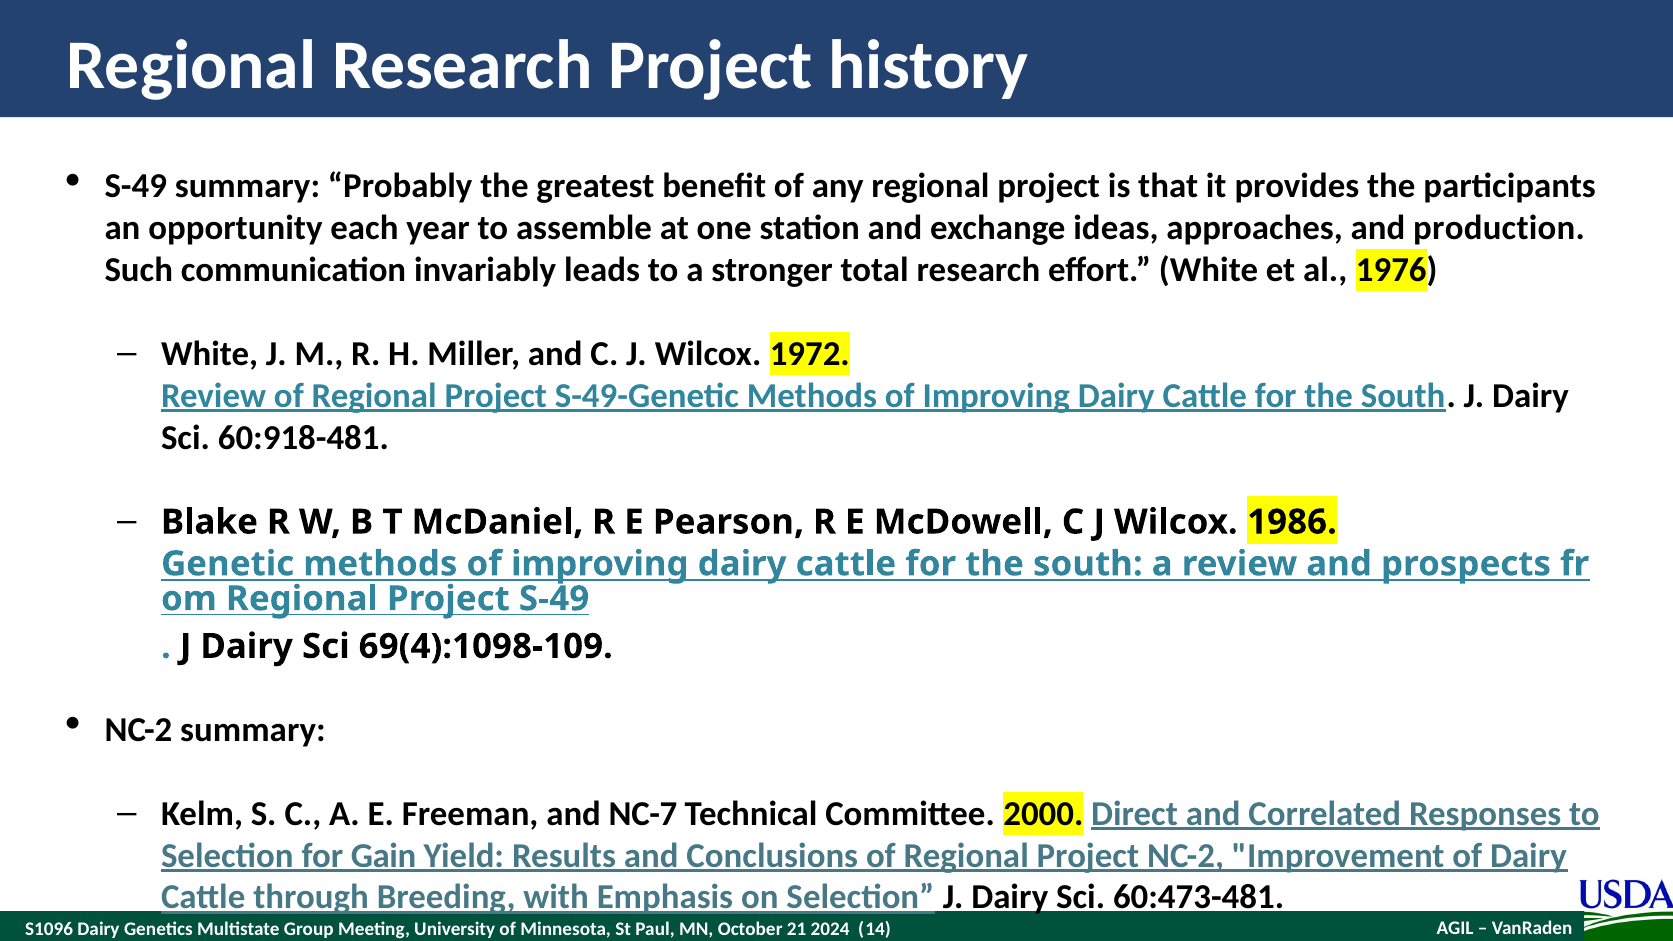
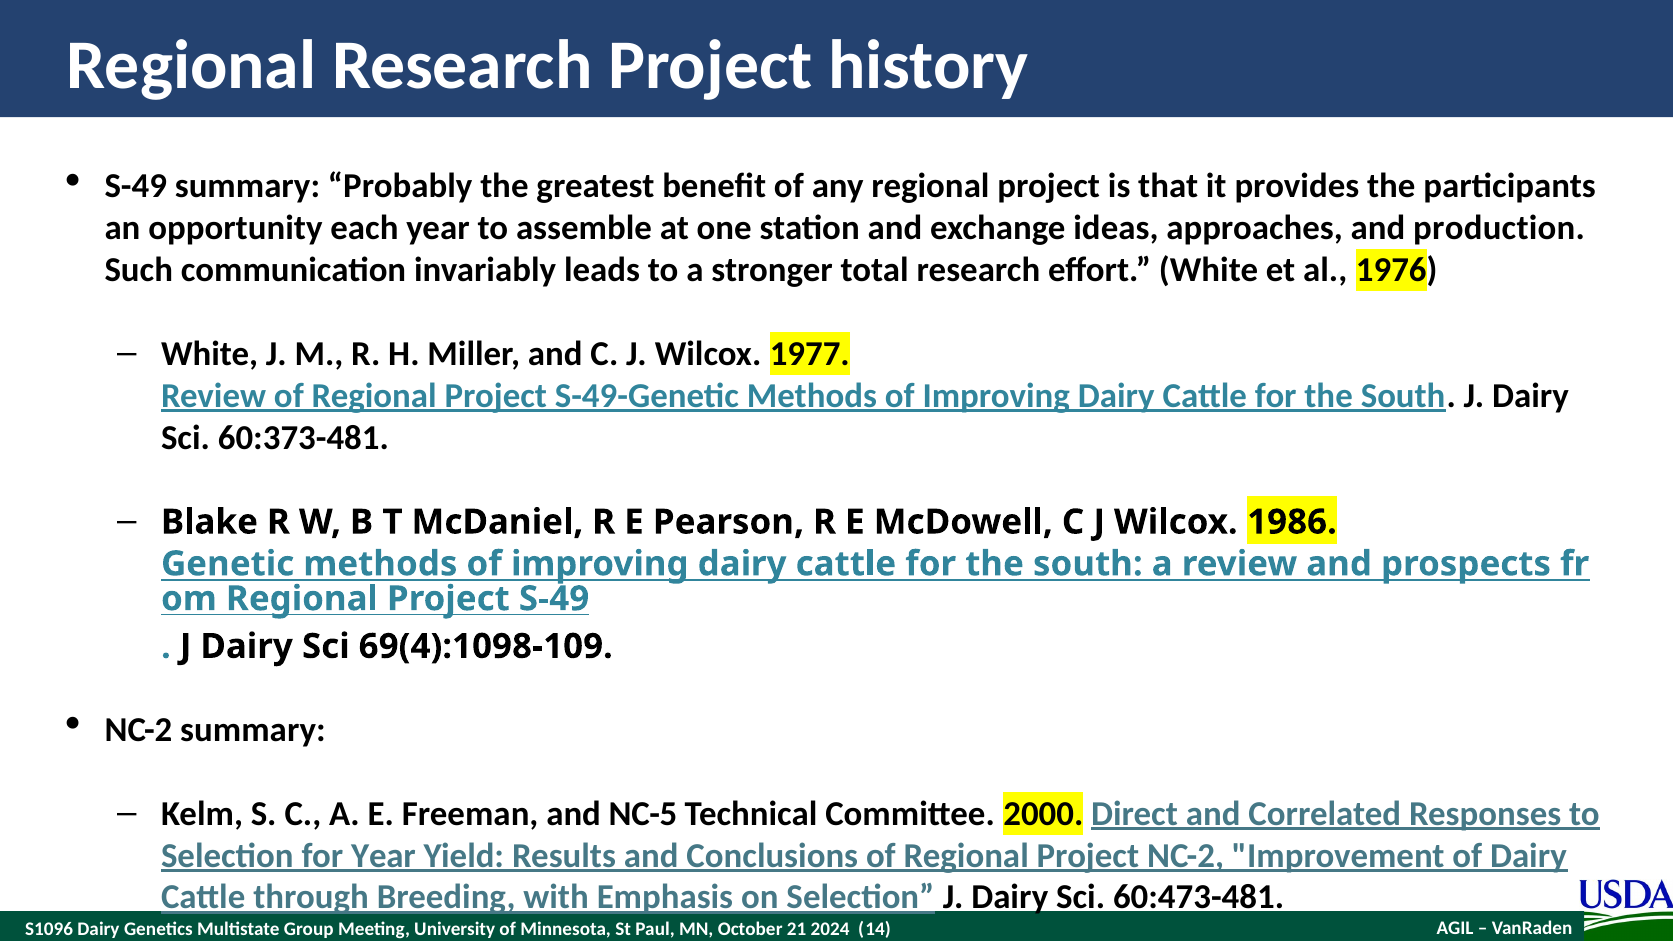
1972: 1972 -> 1977 (810, 354)
60:918-481: 60:918-481 -> 60:373-481 (303, 438)
NC-7: NC-7 -> NC-5 (643, 814)
for Gain: Gain -> Year (384, 856)
